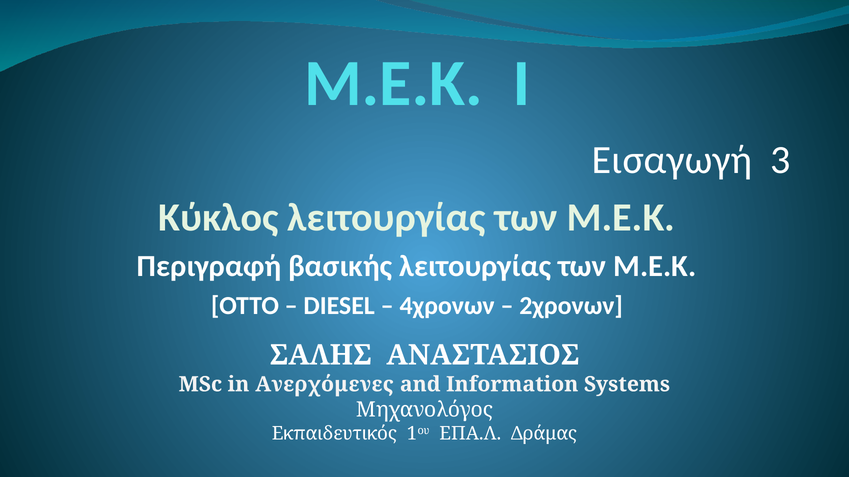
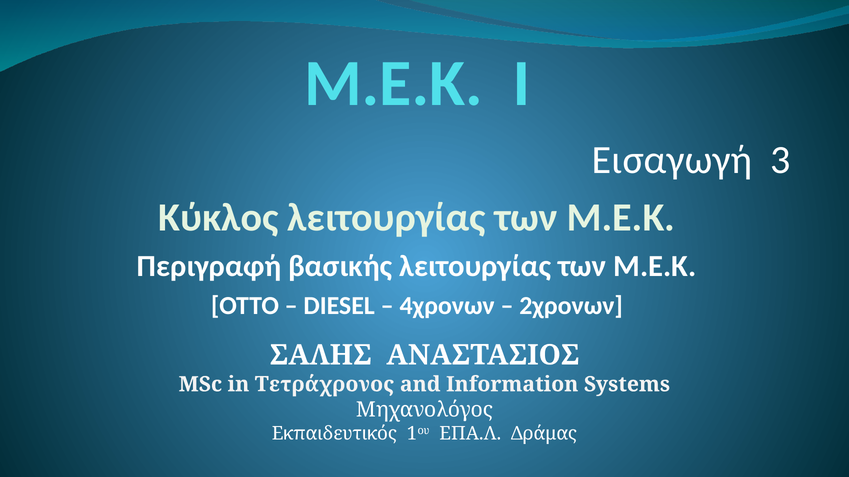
Ανερχόμενες: Ανερχόμενες -> Τετράχρονος (325, 385)
